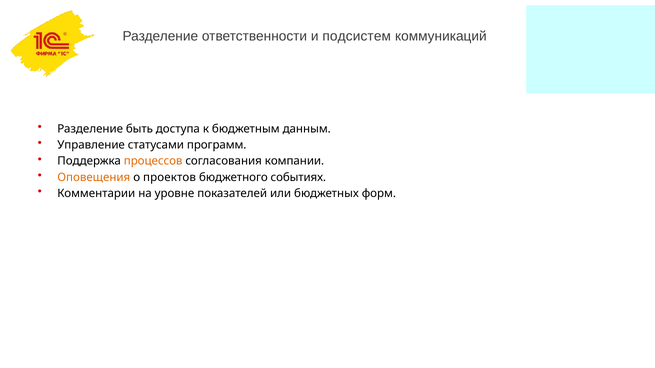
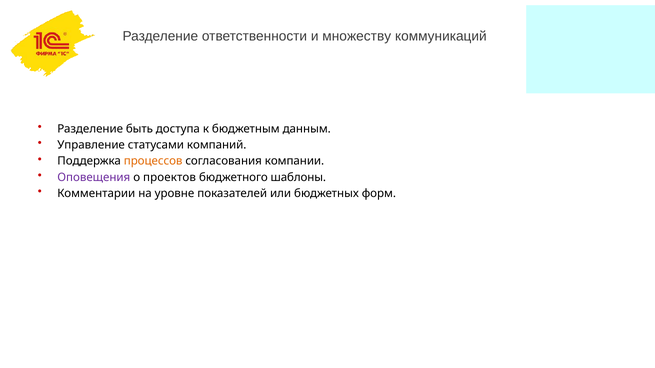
подсистем: подсистем -> множеству (357, 36)
программ: программ -> компаний (217, 145)
Оповещения colour: orange -> purple (94, 177)
событиях: событиях -> шаблоны (298, 177)
